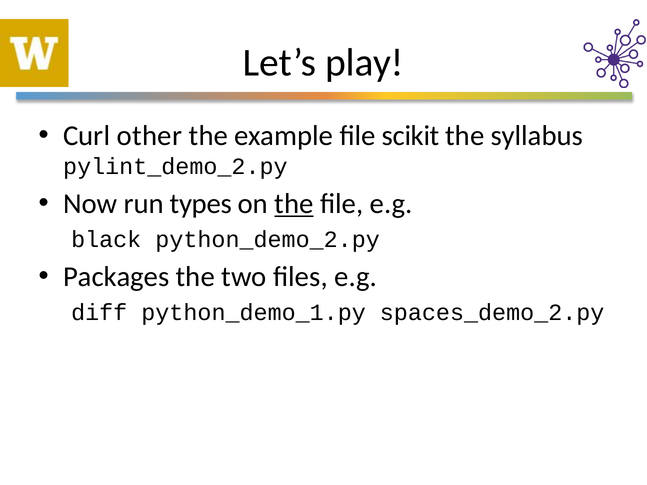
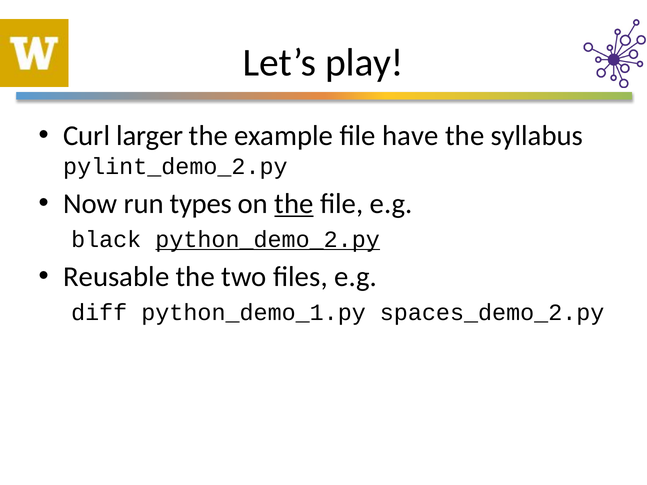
other: other -> larger (150, 136)
scikit: scikit -> have (411, 136)
python_demo_2.py underline: none -> present (268, 240)
Packages: Packages -> Reusable (116, 277)
